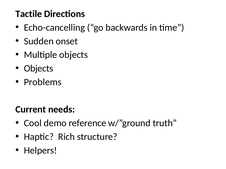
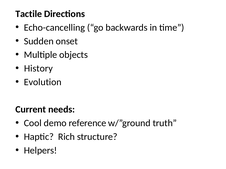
Objects: Objects -> History (38, 69)
Problems: Problems -> Evolution (43, 82)
